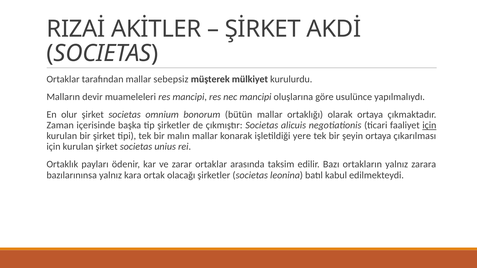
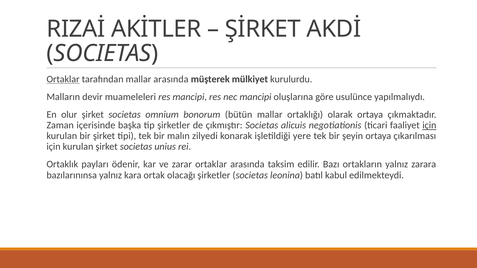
Ortaklar underline: none -> present (63, 79)
mallar sebepsiz: sebepsiz -> arasında (171, 79)
malın mallar: mallar -> zilyedi (205, 136)
